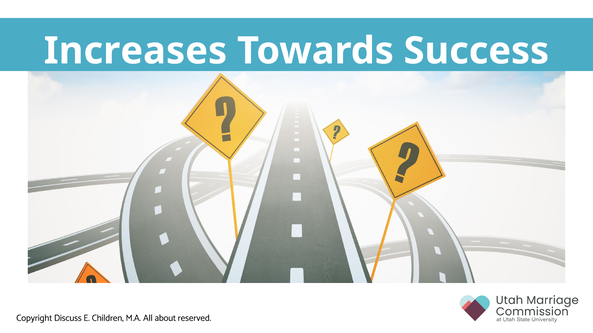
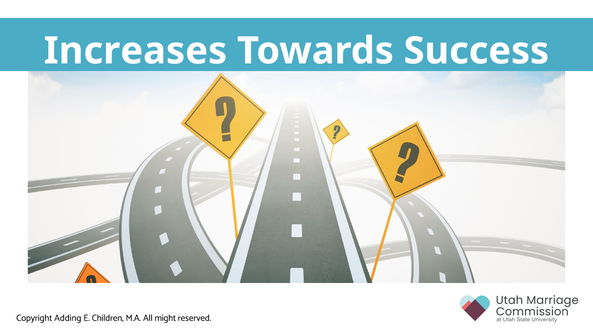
Discuss: Discuss -> Adding (68, 318)
about: about -> might (165, 318)
